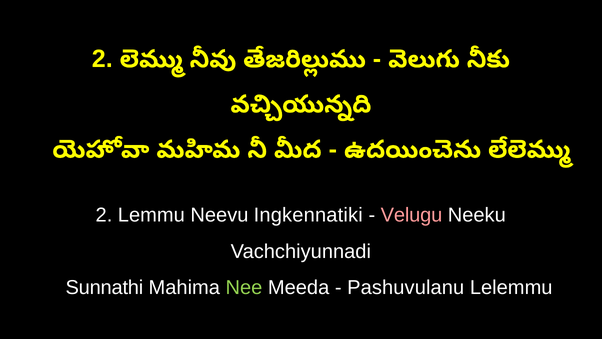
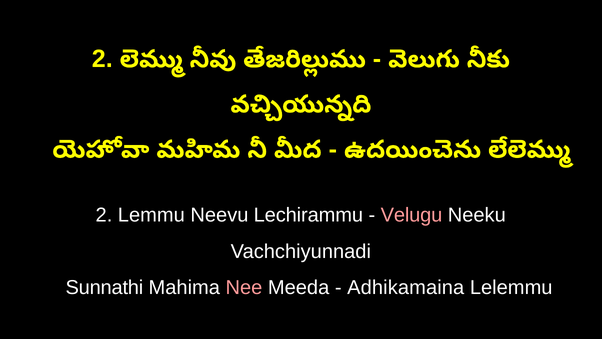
Ingkennatiki: Ingkennatiki -> Lechirammu (308, 215)
Nee colour: light green -> pink (244, 287)
Pashuvulanu: Pashuvulanu -> Adhikamaina (406, 287)
